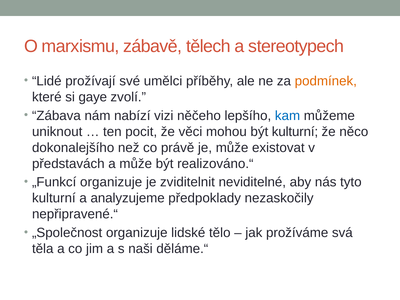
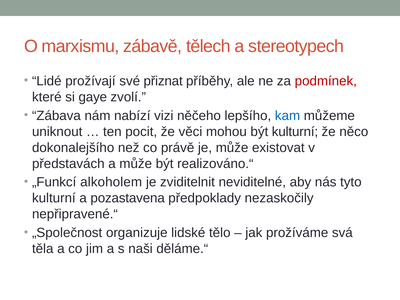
umělci: umělci -> přiznat (163, 81)
podmínek colour: orange -> red (326, 81)
„Funkcí organizuje: organizuje -> alkoholem (111, 182)
analyzujeme: analyzujeme -> pozastavena (128, 198)
